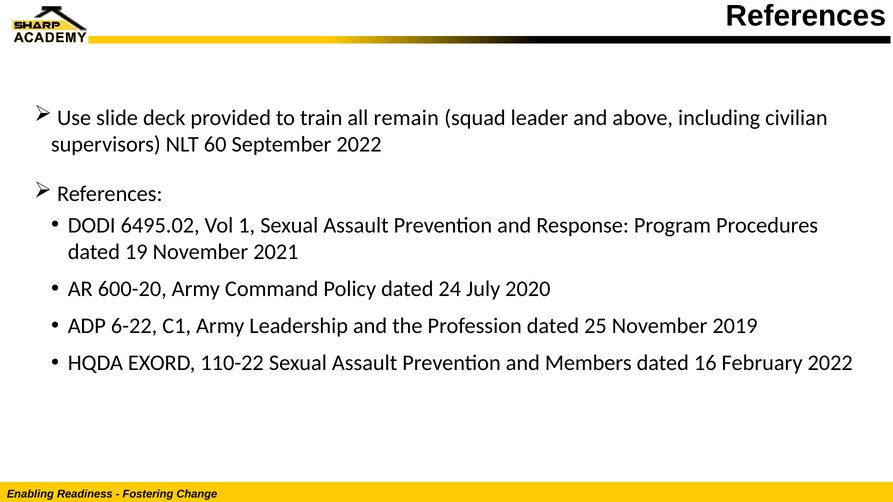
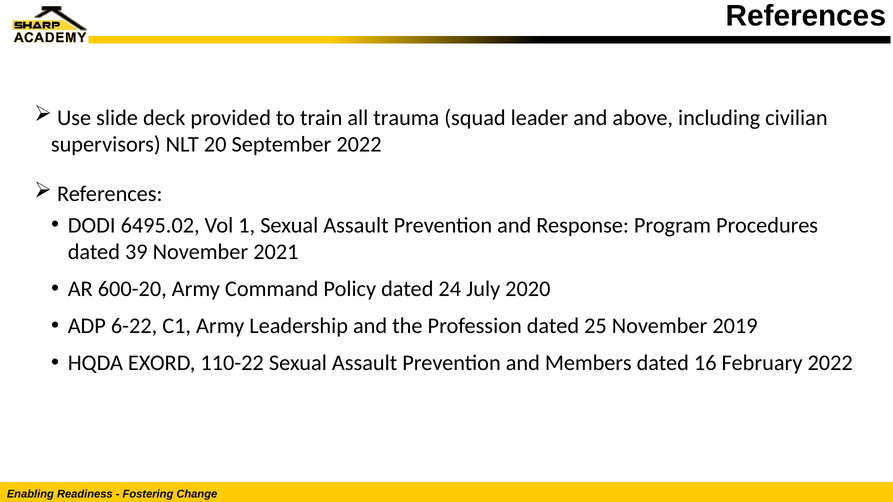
remain: remain -> trauma (406, 118)
60: 60 -> 20 (215, 145)
19: 19 -> 39 (136, 252)
